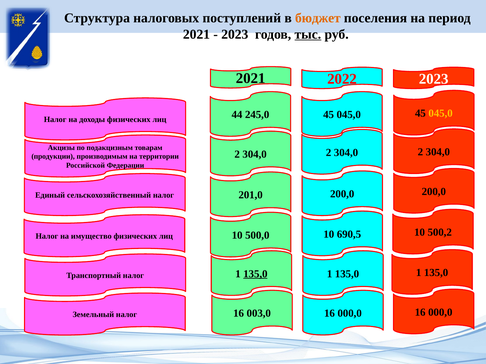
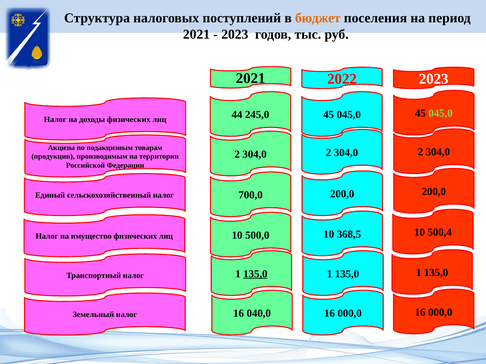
тыс underline: present -> none (308, 34)
045,0 colour: yellow -> light green (441, 114)
201,0: 201,0 -> 700,0 (251, 195)
500,2: 500,2 -> 500,4 (440, 233)
690,5: 690,5 -> 368,5 (349, 234)
003,0: 003,0 -> 040,0 (259, 314)
